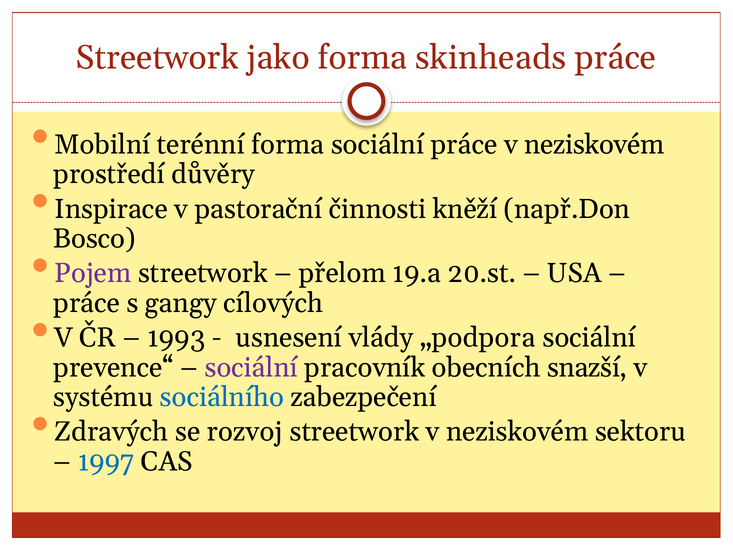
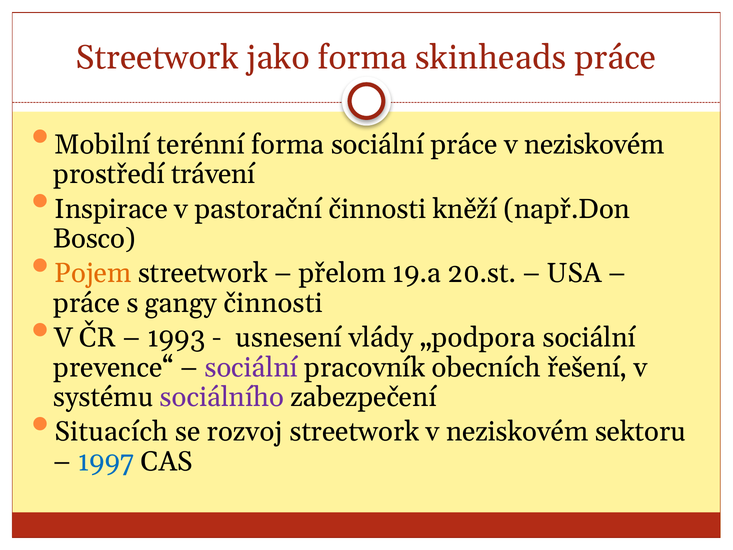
důvěry: důvěry -> trávení (213, 174)
Pojem colour: purple -> orange (93, 273)
gangy cílových: cílových -> činnosti (273, 303)
snazší: snazší -> řešení (587, 367)
sociálního colour: blue -> purple (222, 397)
Zdravých: Zdravých -> Situacích (111, 432)
